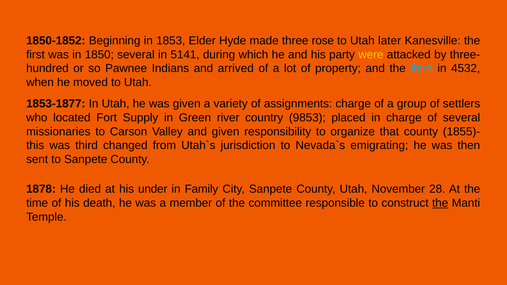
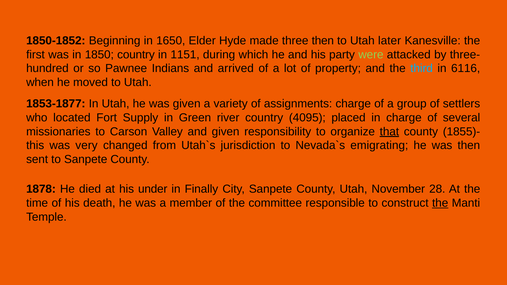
1853: 1853 -> 1650 (171, 41)
three rose: rose -> then (323, 41)
1850 several: several -> country (136, 55)
5141: 5141 -> 1151 (185, 55)
were colour: yellow -> light green (371, 55)
4532: 4532 -> 6116 (466, 69)
9853: 9853 -> 4095 (307, 118)
that underline: none -> present (389, 132)
was third: third -> very (86, 146)
Family: Family -> Finally (201, 189)
